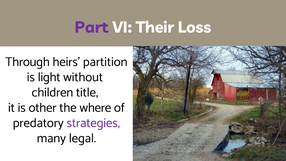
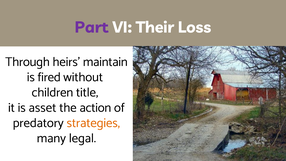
partition: partition -> maintain (105, 62)
light: light -> fired (49, 77)
other: other -> asset (42, 107)
where: where -> action (95, 107)
strategies colour: purple -> orange (93, 123)
